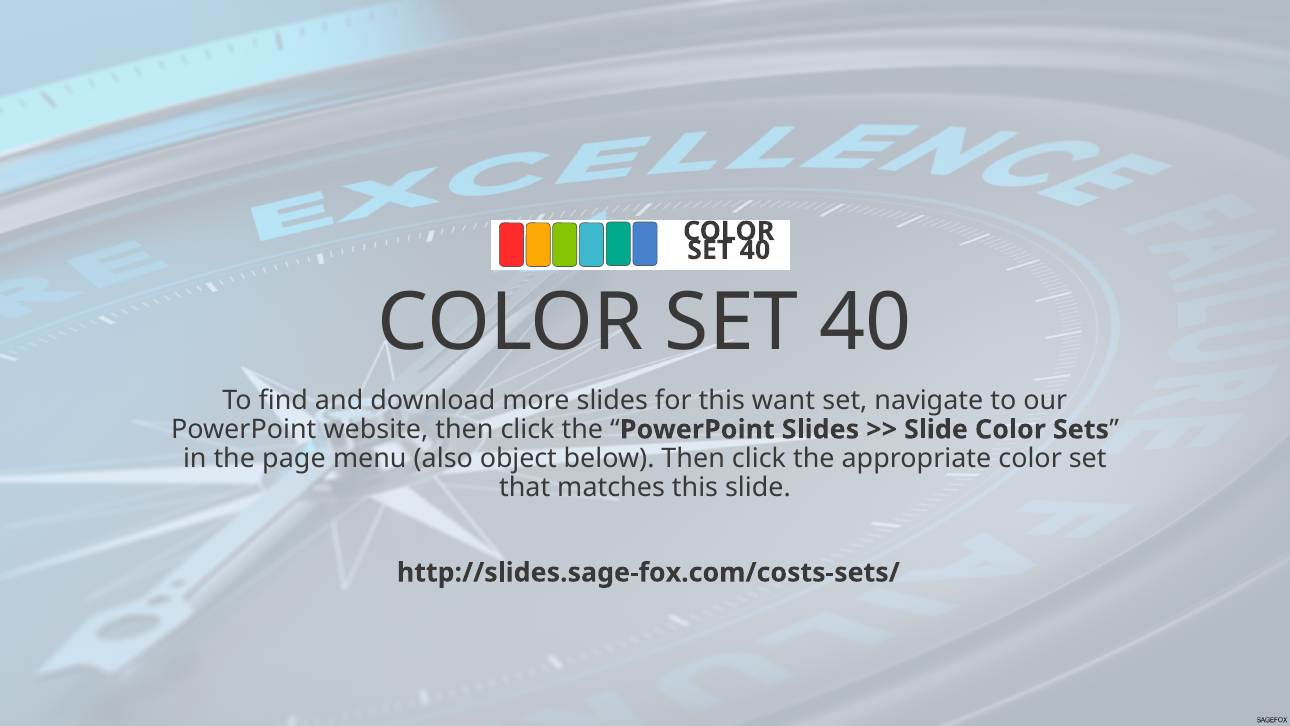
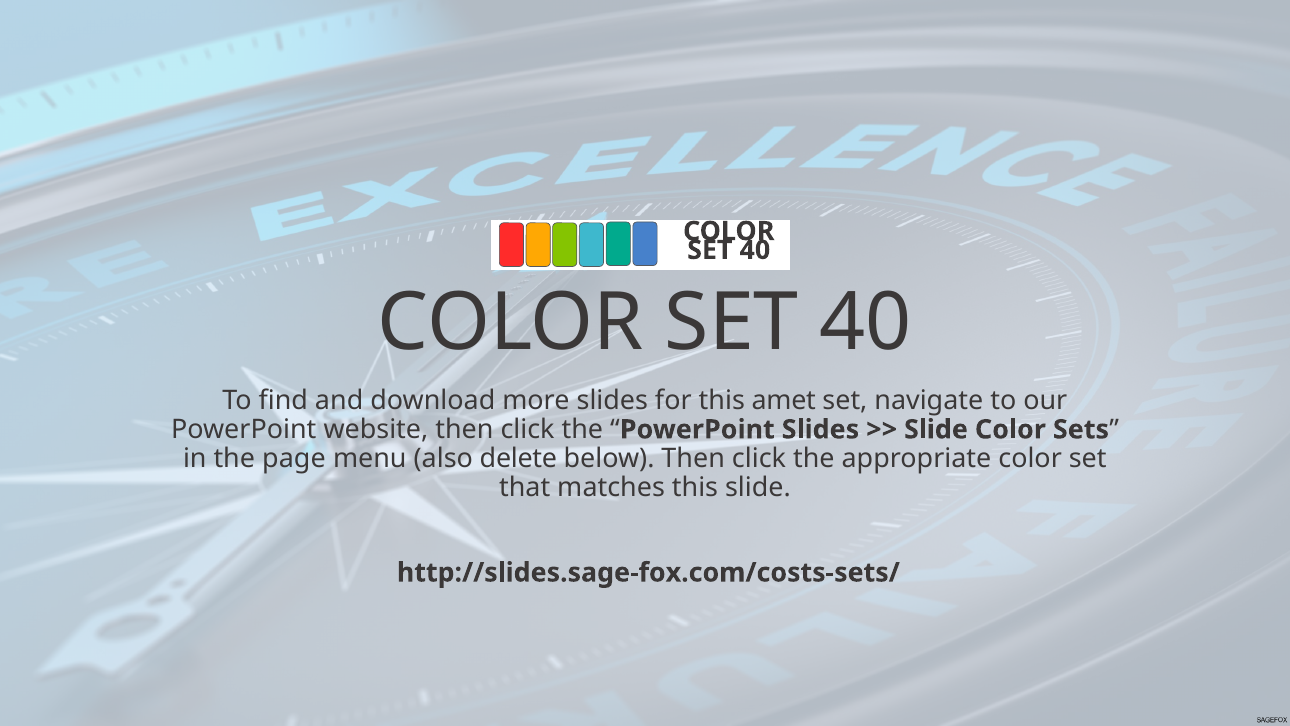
want: want -> amet (784, 400)
object: object -> delete (518, 458)
